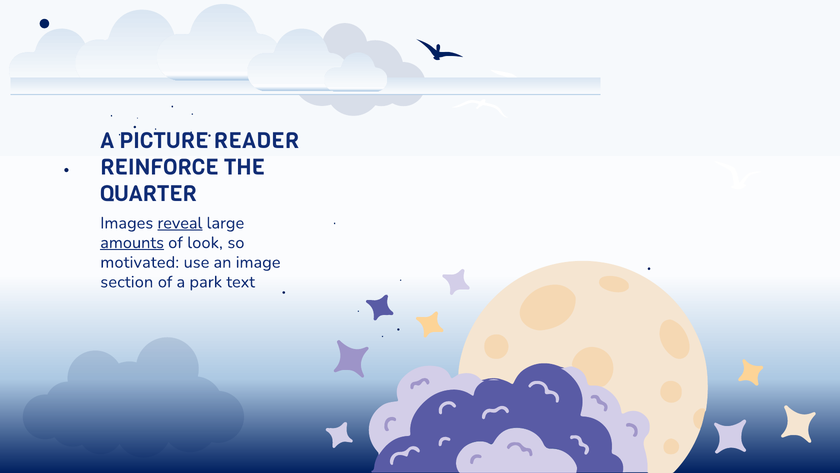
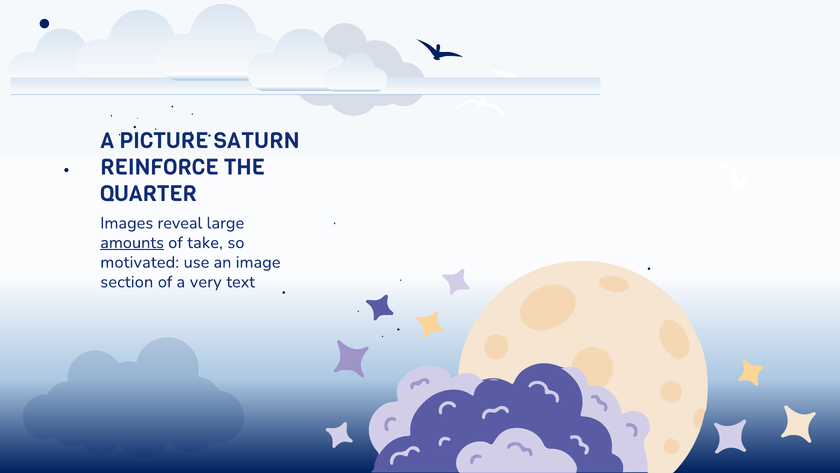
READER: READER -> SATURN (257, 141)
reveal underline: present -> none (180, 223)
look: look -> take (205, 242)
park: park -> very (206, 282)
